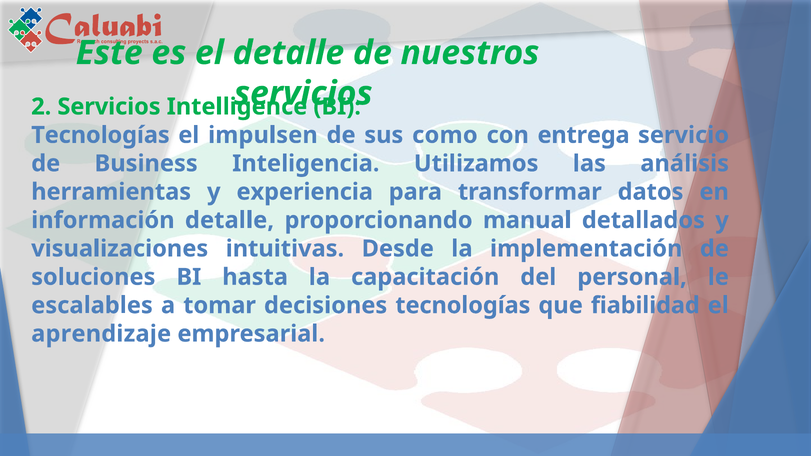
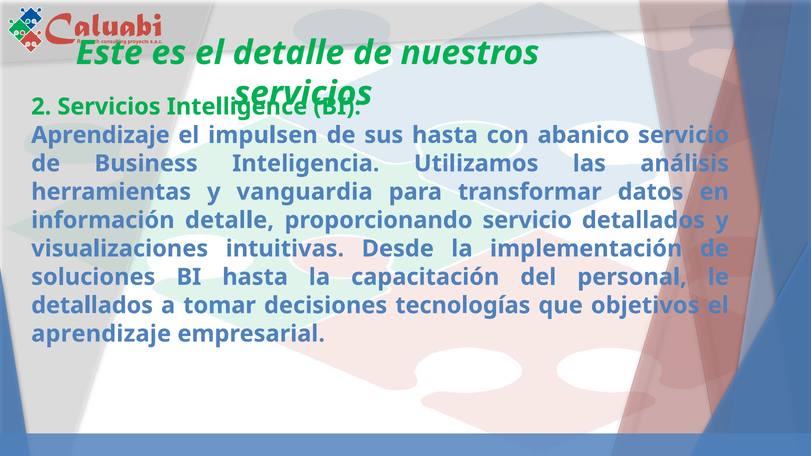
Tecnologías: Tecnologías -> Aprendizaje (100, 135)
sus como: como -> hasta (445, 135)
entrega: entrega -> abanico (584, 135)
experiencia: experiencia -> vanguardia (305, 192)
proporcionando manual: manual -> servicio (527, 220)
escalables: escalables -> detallados (92, 306)
fiabilidad: fiabilidad -> objetivos (645, 306)
